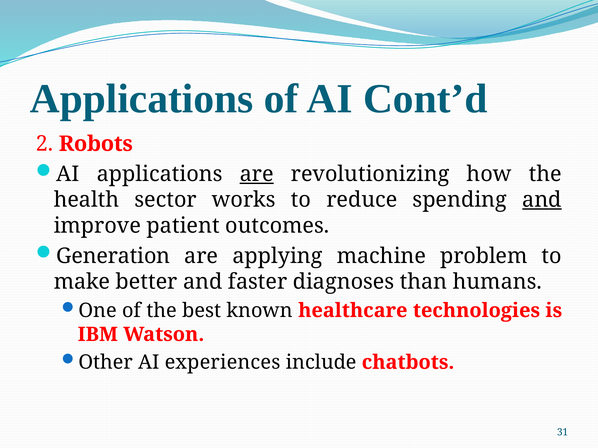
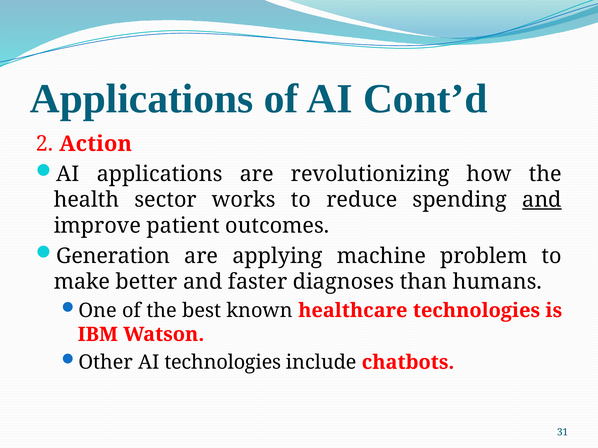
Robots: Robots -> Action (96, 144)
are underline: present -> none (257, 174)
AI experiences: experiences -> technologies (223, 363)
